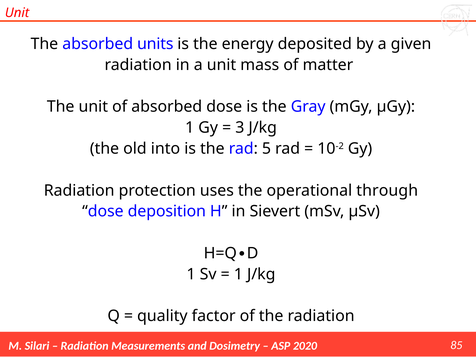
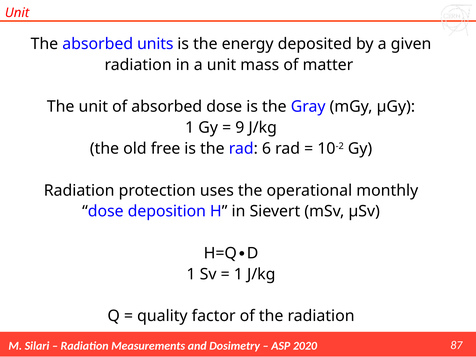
3: 3 -> 9 (240, 128)
into: into -> free (166, 149)
5: 5 -> 6 (266, 149)
through: through -> monthly (387, 190)
85: 85 -> 87 (456, 345)
